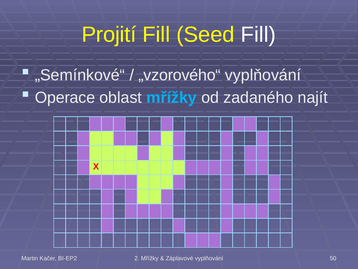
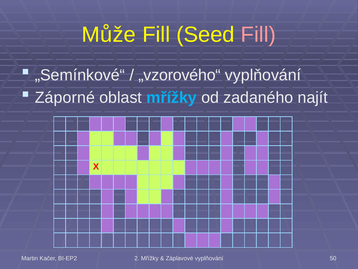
Projití: Projití -> Může (109, 35)
Fill colour: white -> pink (258, 35)
Operace: Operace -> Záporné (65, 97)
